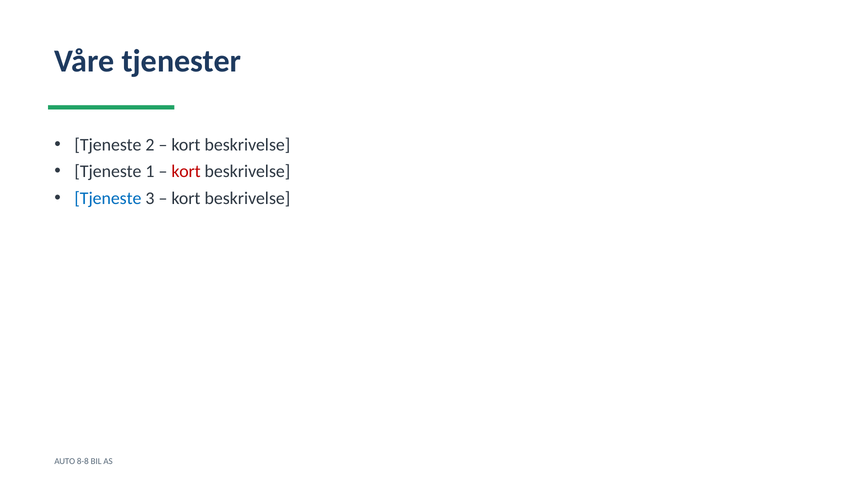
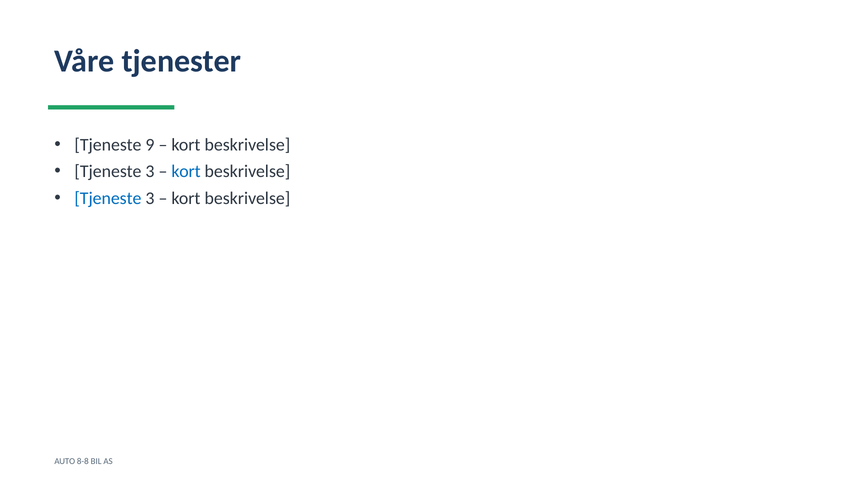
2: 2 -> 9 (150, 145)
1: 1 -> 3 (150, 172)
kort colour: red -> blue (186, 172)
